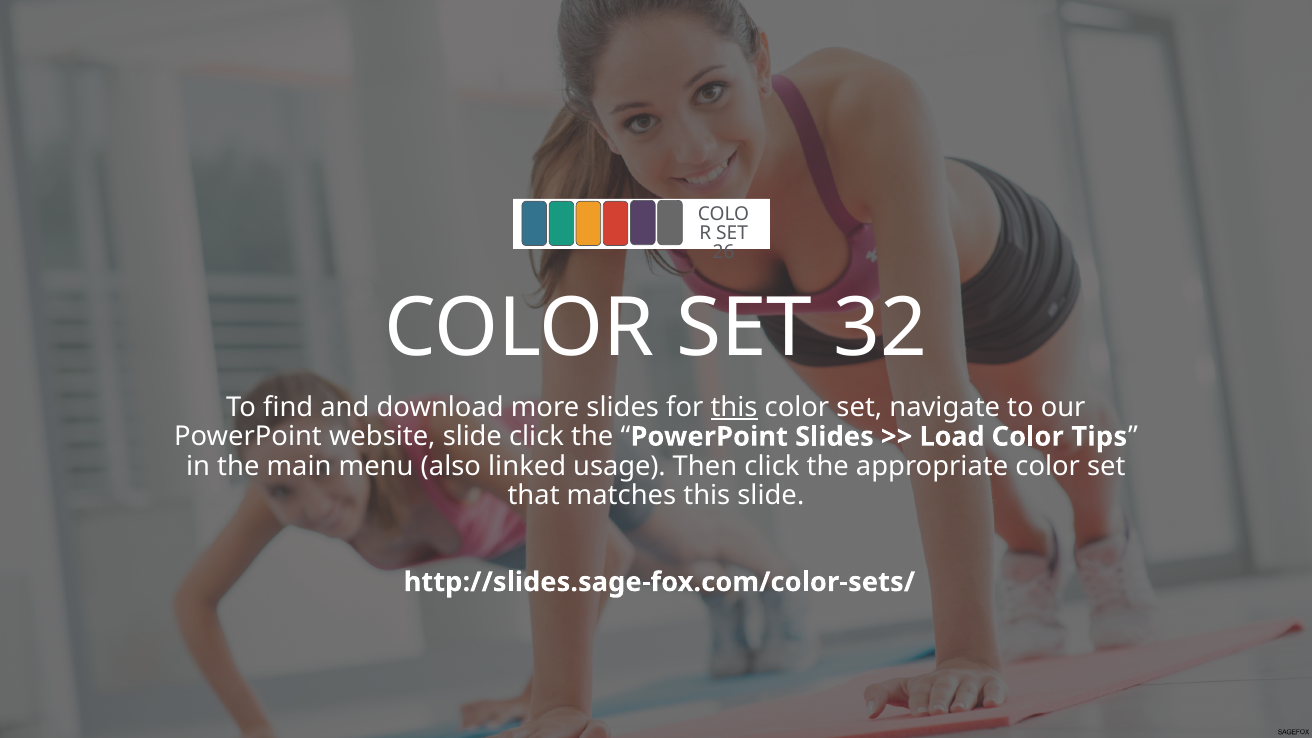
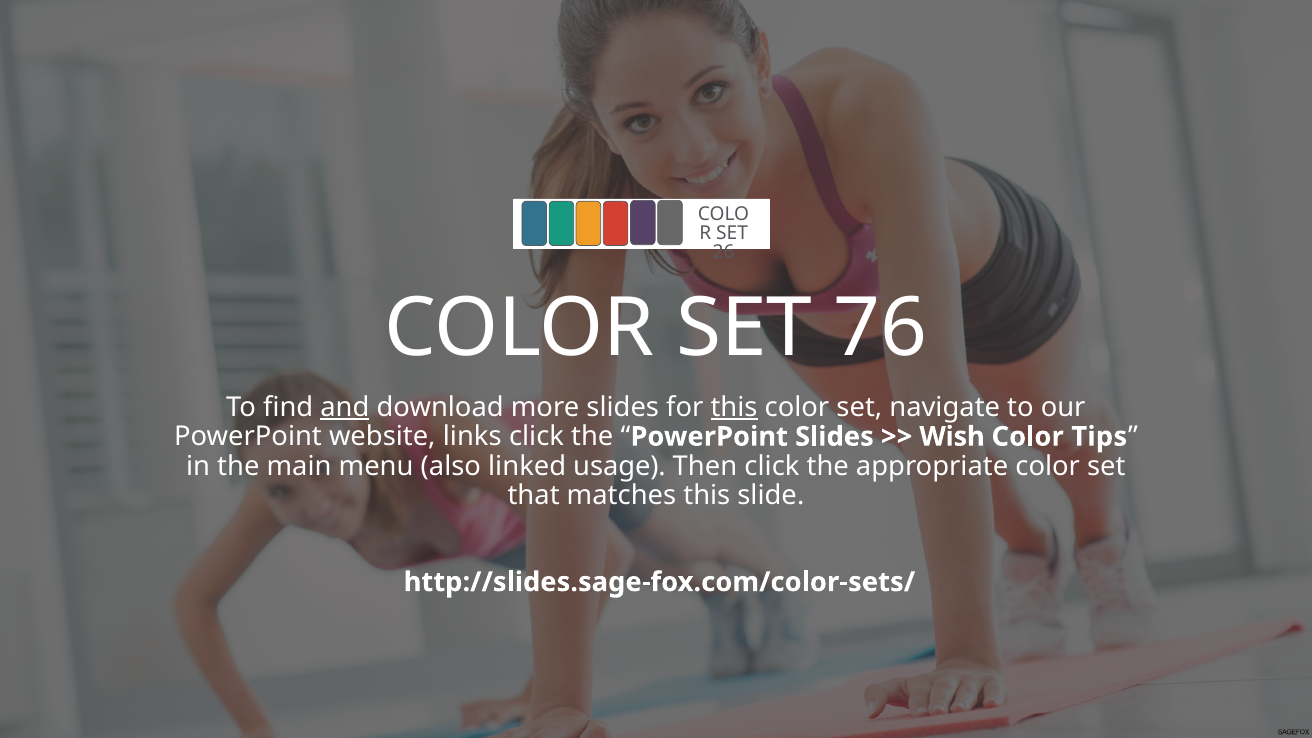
32: 32 -> 76 (881, 328)
and underline: none -> present (345, 407)
website slide: slide -> links (472, 437)
Load: Load -> Wish (952, 437)
